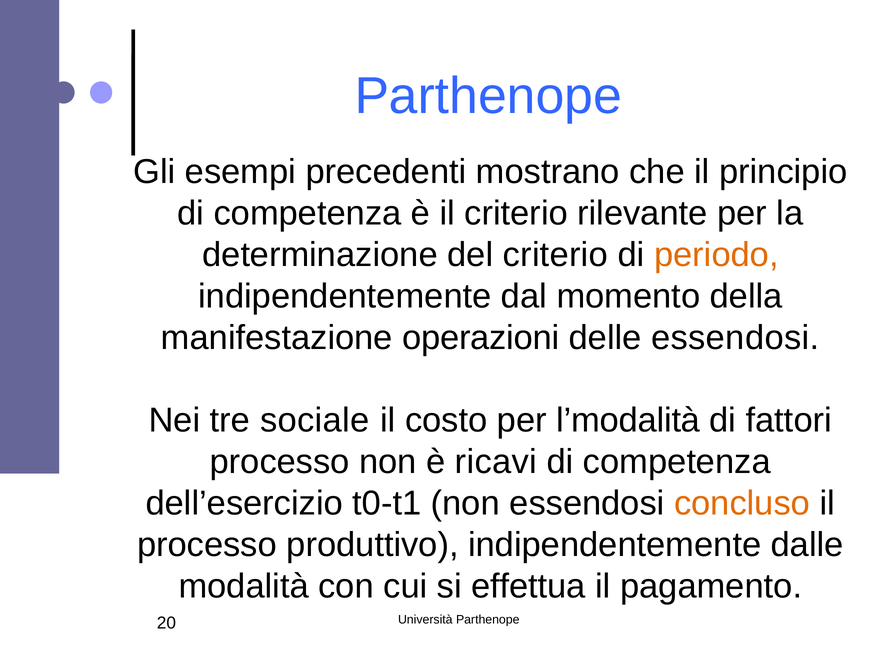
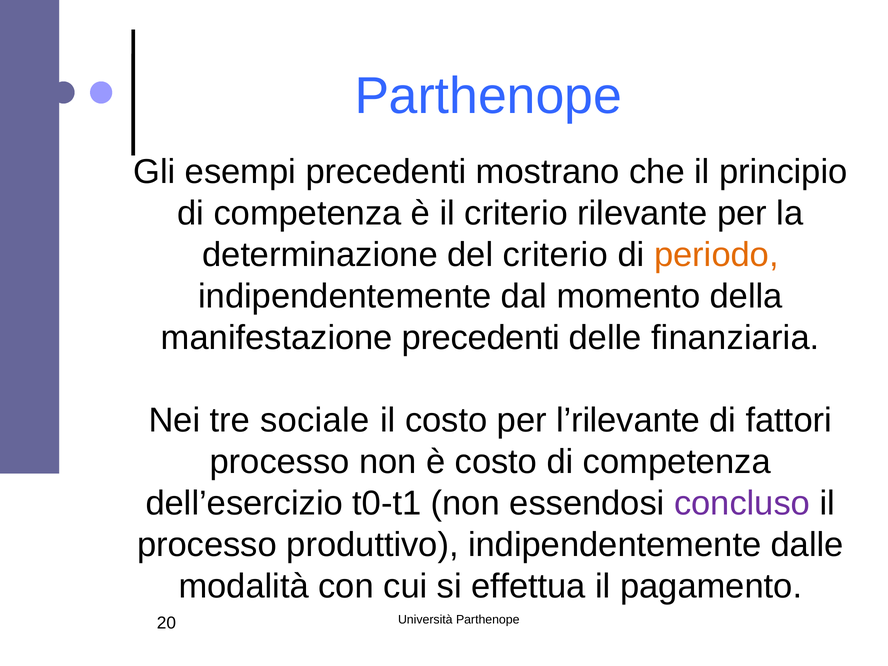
manifestazione operazioni: operazioni -> precedenti (481, 338)
delle essendosi: essendosi -> finanziaria (735, 338)
l’modalità: l’modalità -> l’rilevante (628, 421)
è ricavi: ricavi -> costo (496, 462)
concluso colour: orange -> purple (742, 503)
